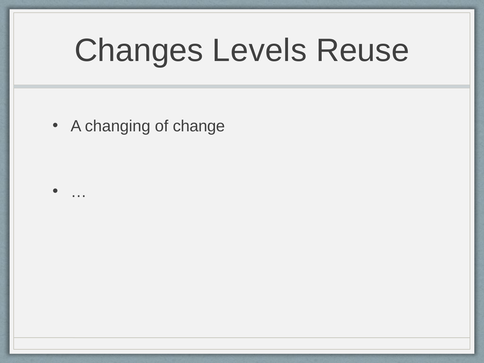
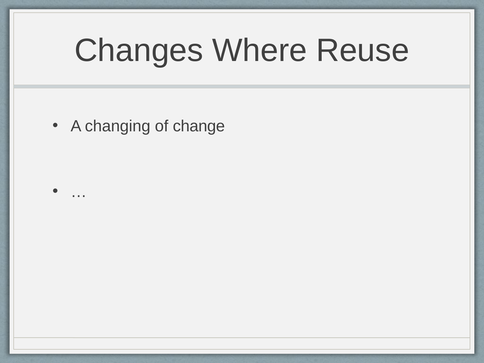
Levels: Levels -> Where (260, 51)
